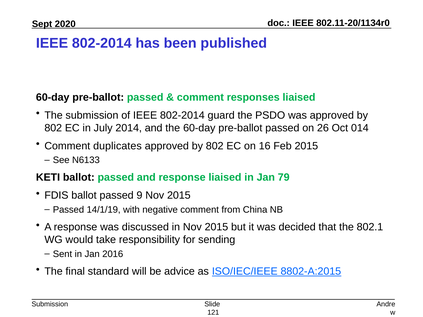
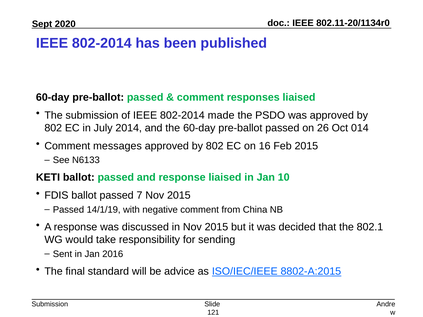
guard: guard -> made (221, 115)
duplicates: duplicates -> messages (117, 146)
79: 79 -> 10 (284, 178)
9: 9 -> 7 (139, 196)
